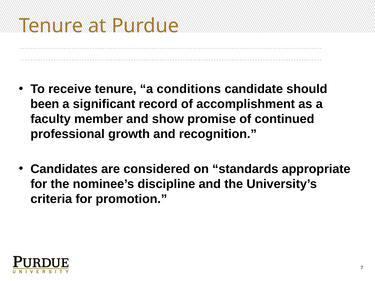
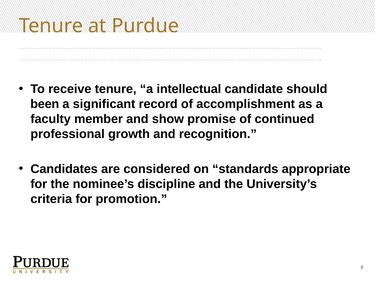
conditions: conditions -> intellectual (189, 89)
